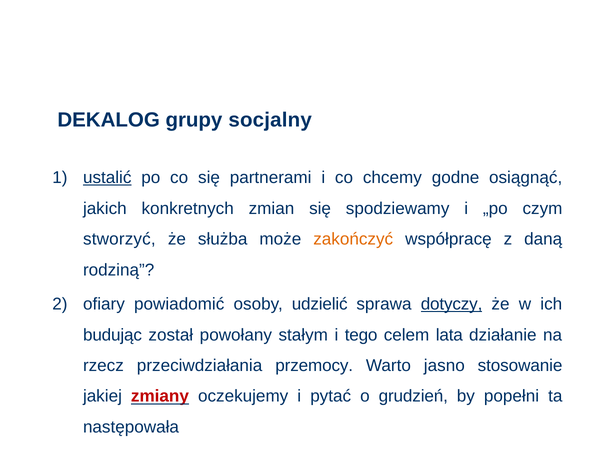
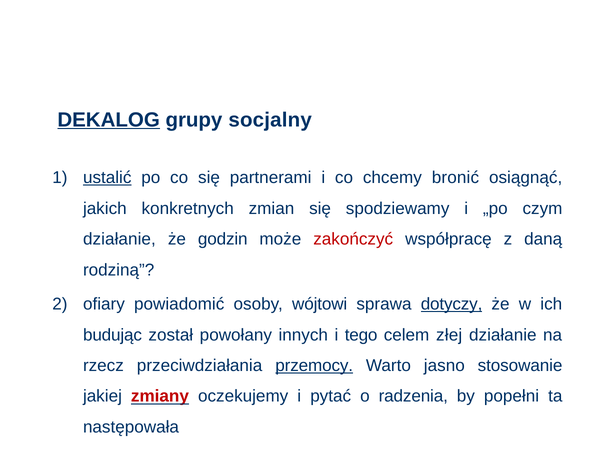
DEKALOG underline: none -> present (109, 120)
godne: godne -> bronić (455, 178)
stworzyć: stworzyć -> działanie (119, 239)
służba: służba -> godzin (223, 239)
zakończyć colour: orange -> red (353, 239)
udzielić: udzielić -> wójtowi (320, 304)
stałym: stałym -> innych (303, 335)
lata: lata -> złej (449, 335)
przemocy underline: none -> present (314, 366)
grudzień: grudzień -> radzenia (413, 397)
